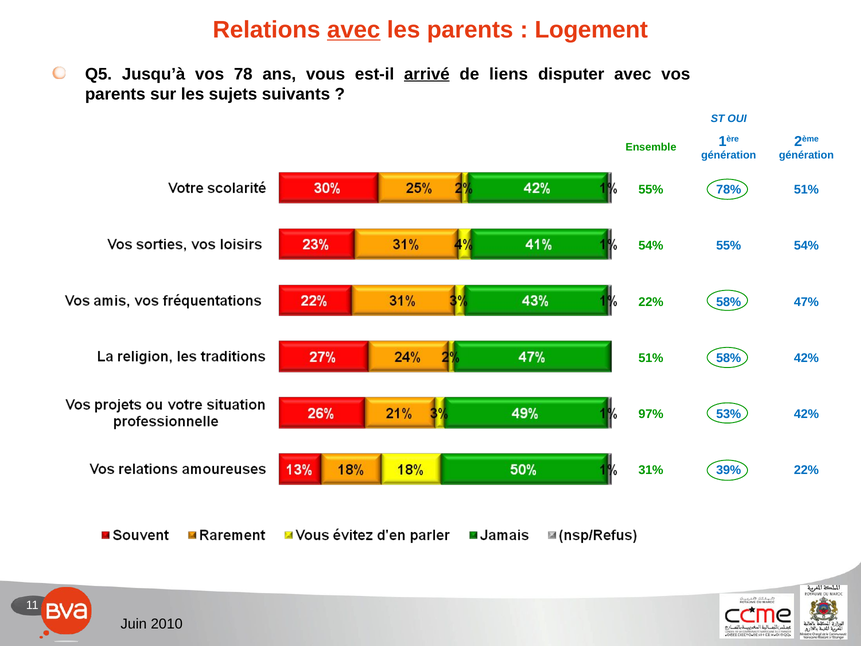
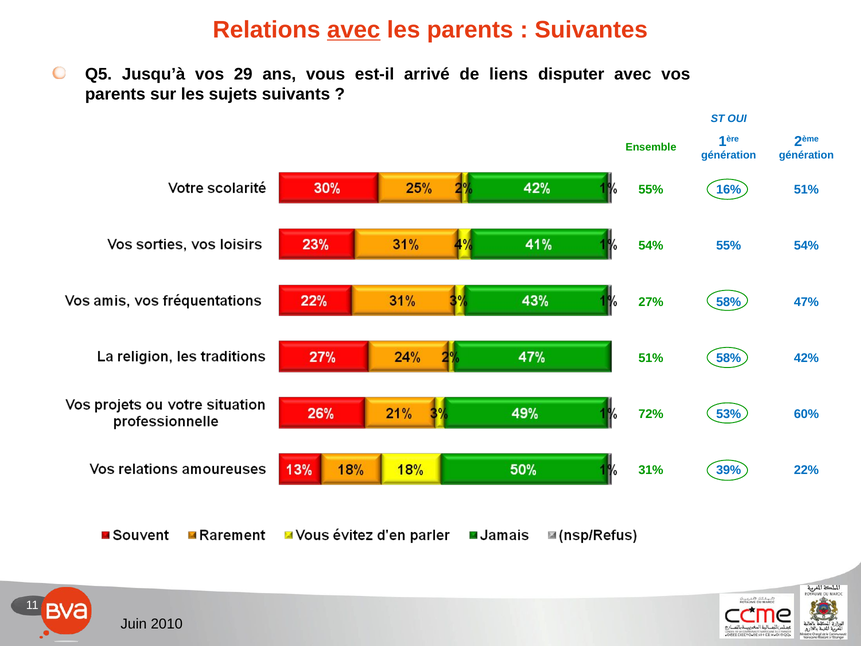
Logement: Logement -> Suivantes (591, 30)
78: 78 -> 29 (243, 74)
arrivé underline: present -> none (427, 74)
78%: 78% -> 16% (729, 190)
22%: 22% -> 27% (651, 302)
97%: 97% -> 72% (651, 414)
53% 42%: 42% -> 60% (806, 414)
